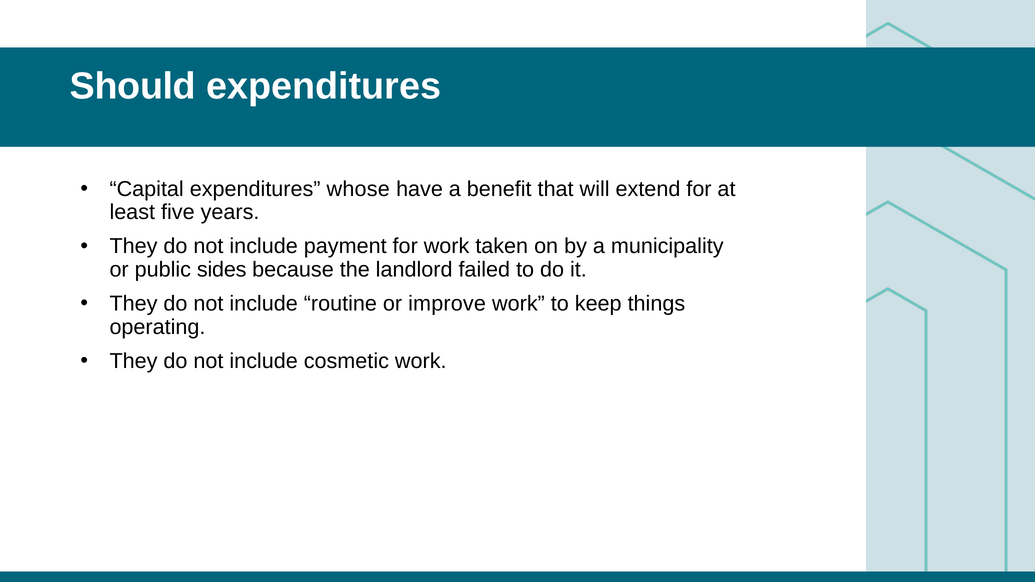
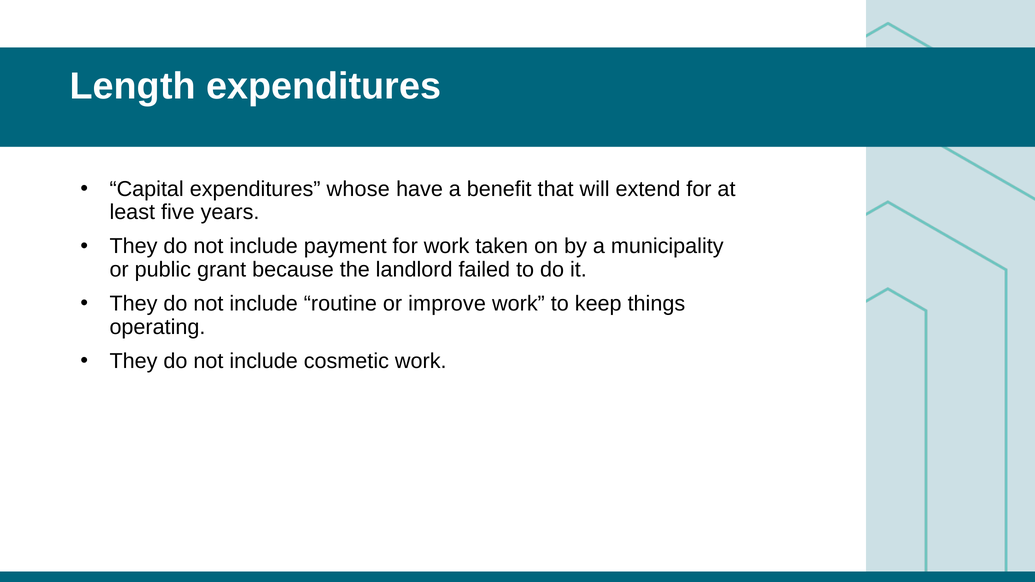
Should: Should -> Length (133, 87)
sides: sides -> grant (222, 270)
